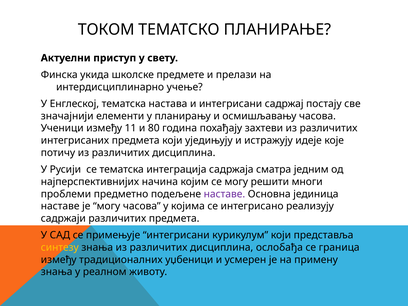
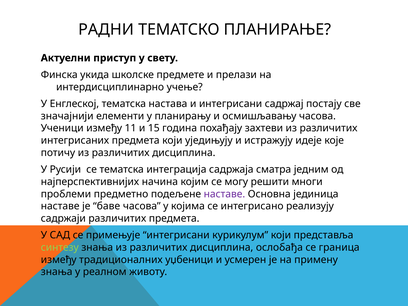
ТОКОМ: ТОКОМ -> РАДНИ (106, 30)
80: 80 -> 15 (154, 128)
је могу: могу -> баве (107, 206)
синтезу colour: yellow -> light green (60, 247)
